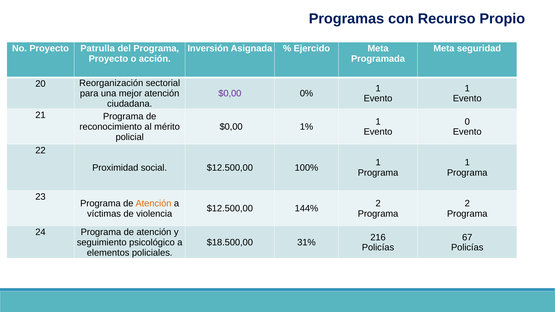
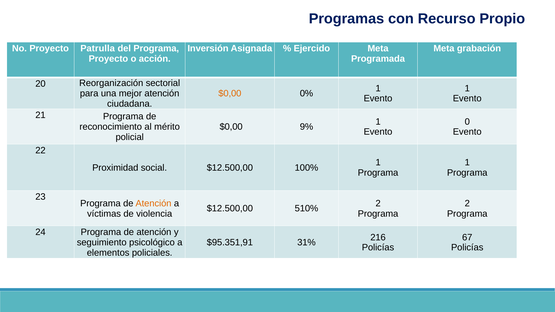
seguridad: seguridad -> grabación (479, 48)
$0,00 colour: purple -> orange (230, 94)
1%: 1% -> 9% (307, 127)
144%: 144% -> 510% (307, 209)
$18.500,00: $18.500,00 -> $95.351,91 (230, 243)
